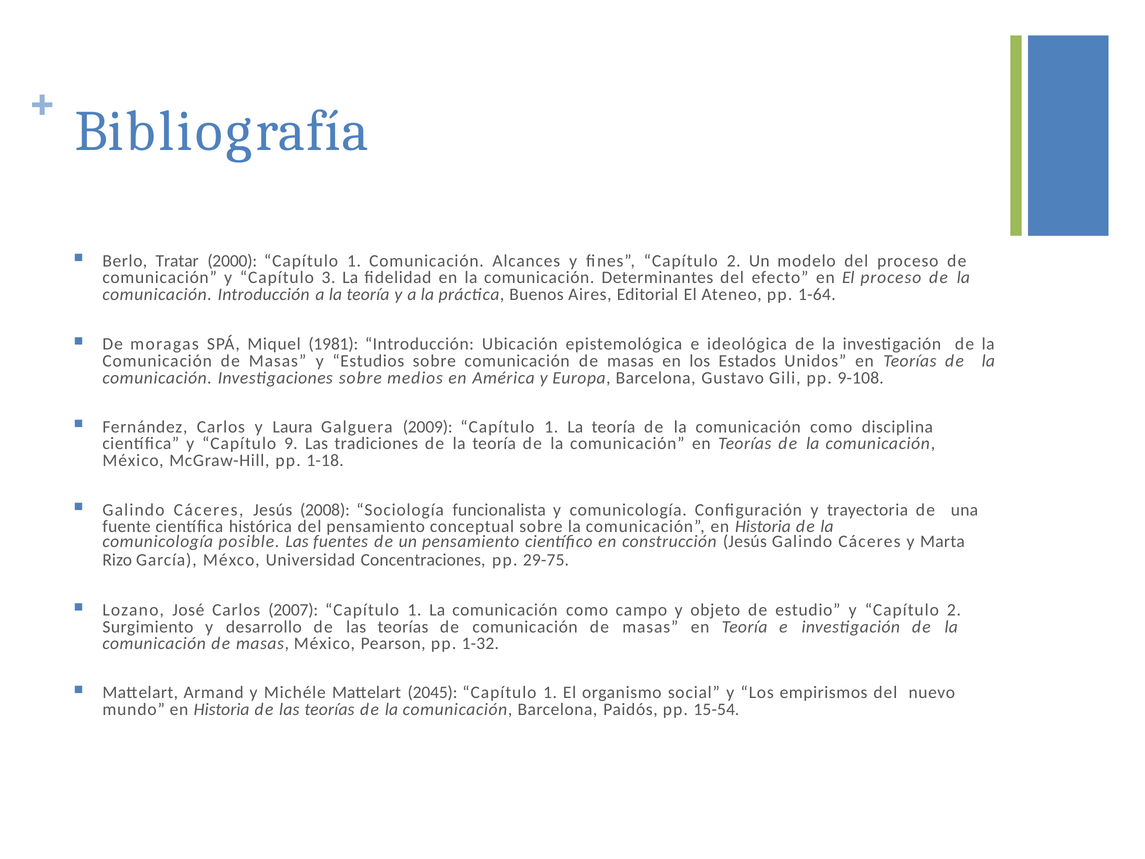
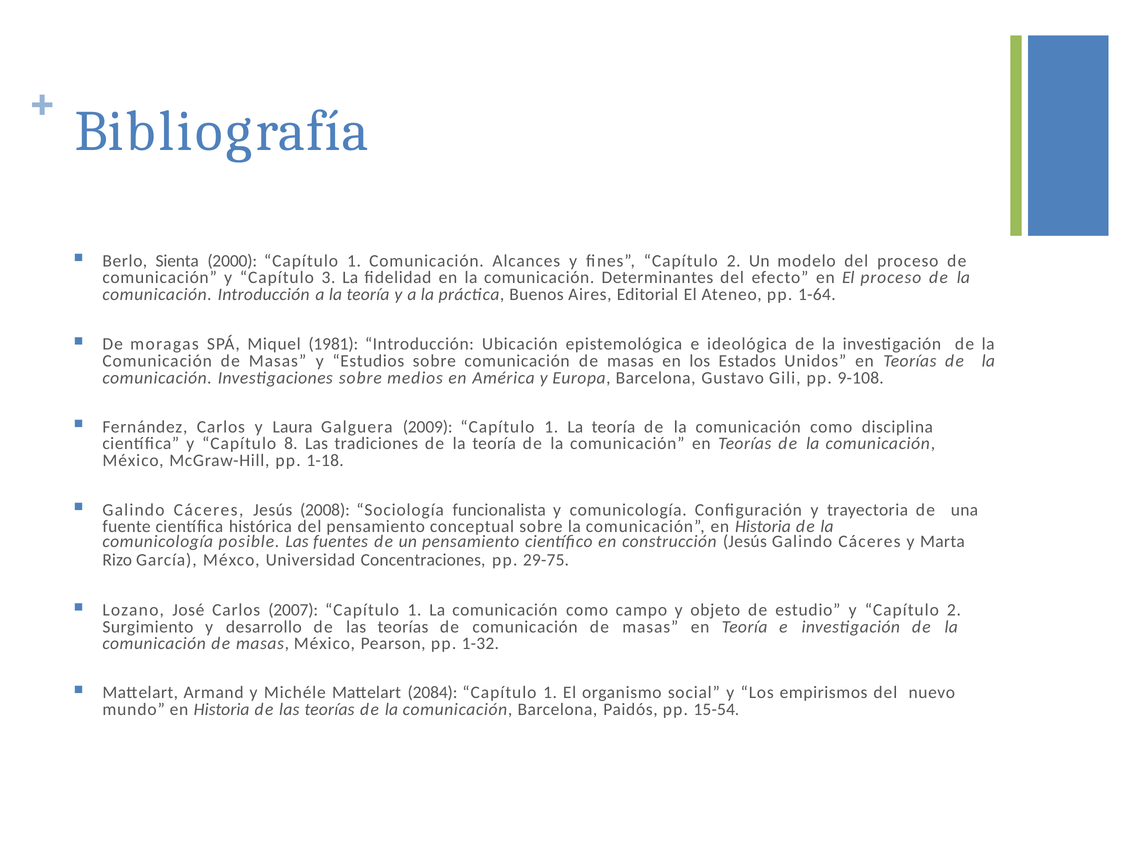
Tratar: Tratar -> Sienta (177, 261)
9: 9 -> 8 (291, 443)
2045: 2045 -> 2084 (433, 692)
